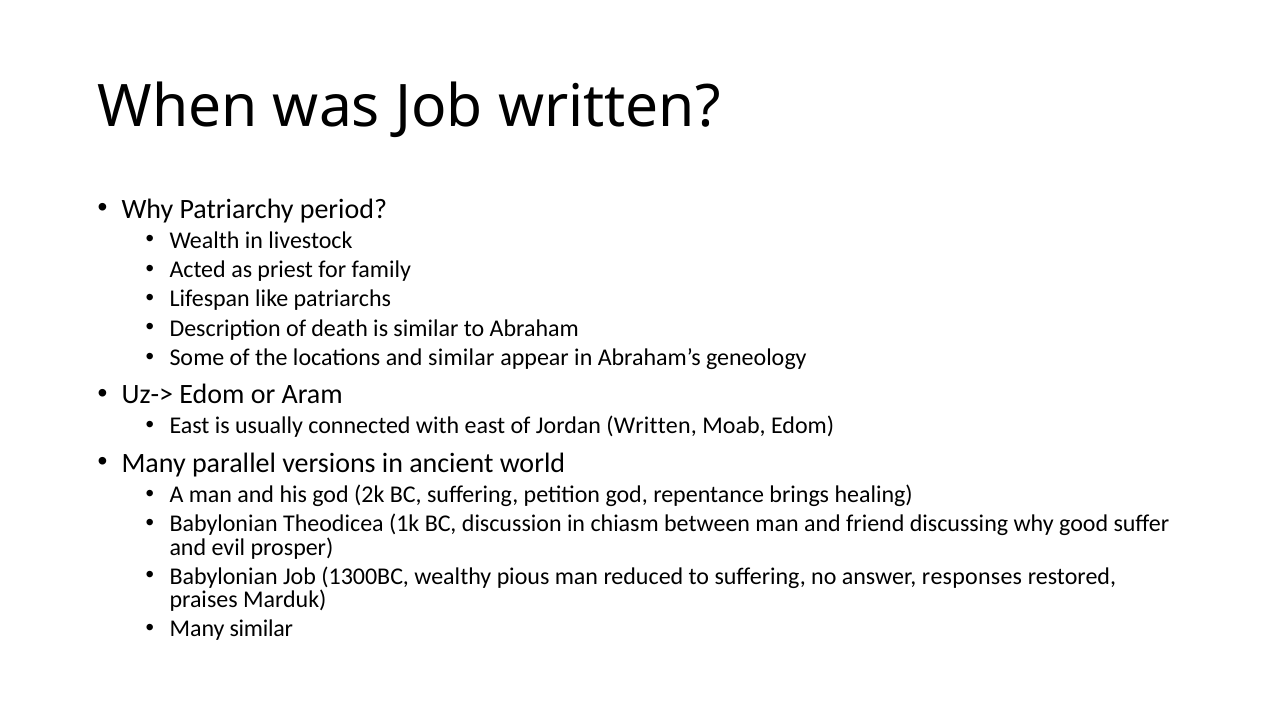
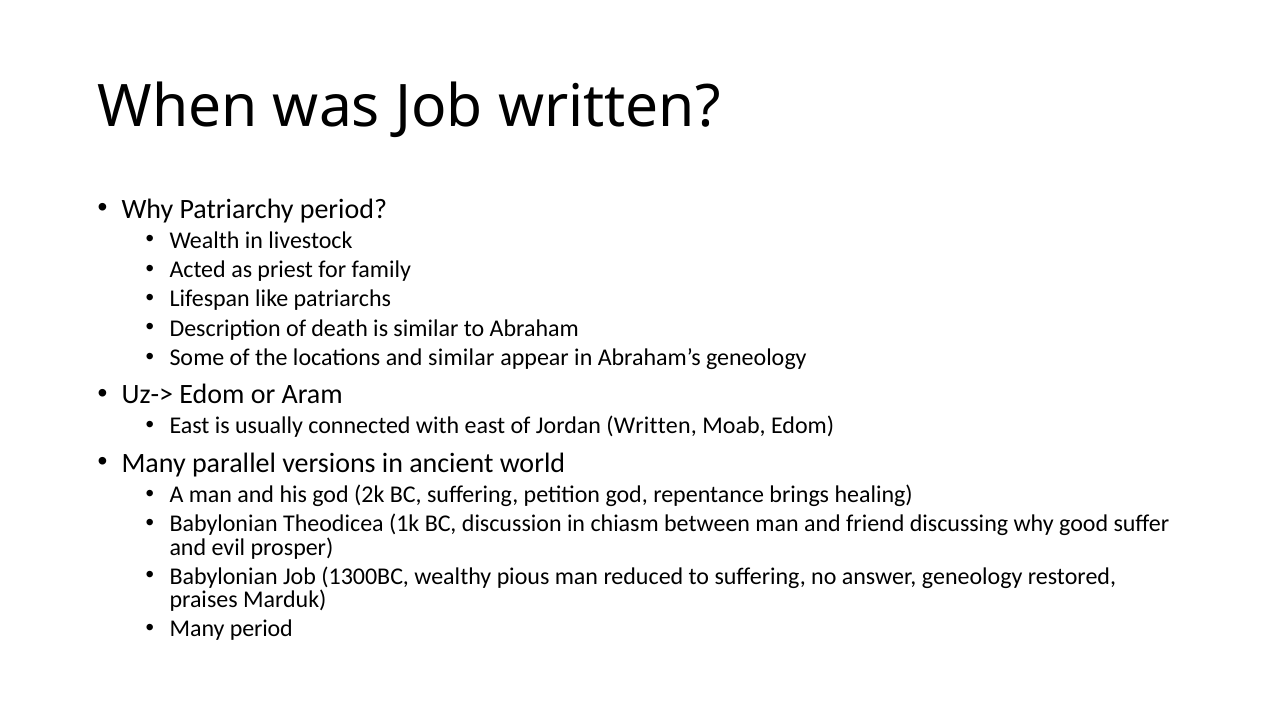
answer responses: responses -> geneology (972, 576)
Many similar: similar -> period (261, 629)
